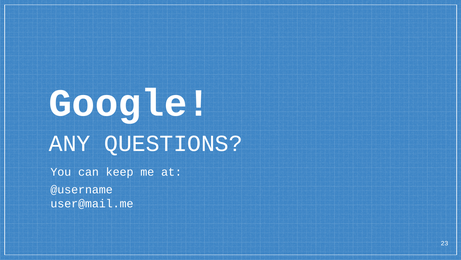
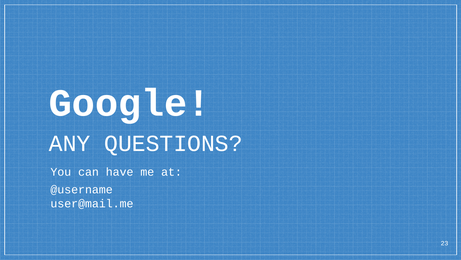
keep: keep -> have (120, 172)
